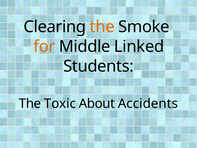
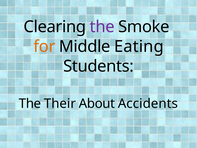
the colour: orange -> purple (102, 27)
Linked: Linked -> Eating (139, 46)
Toxic: Toxic -> Their (60, 103)
